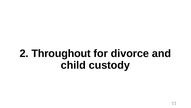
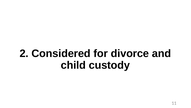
Throughout: Throughout -> Considered (61, 53)
